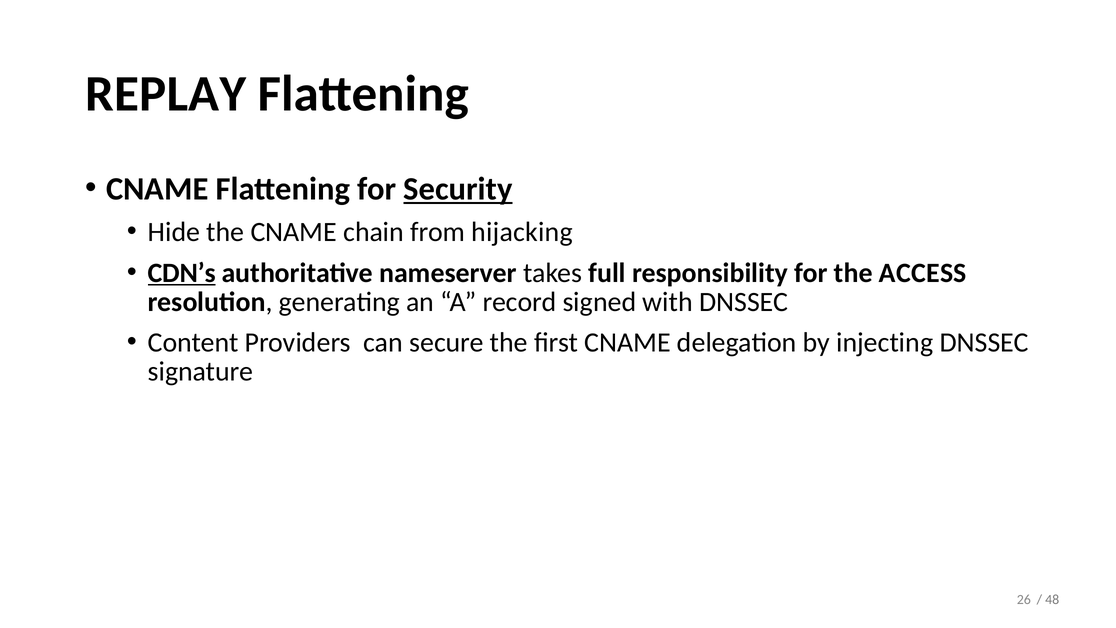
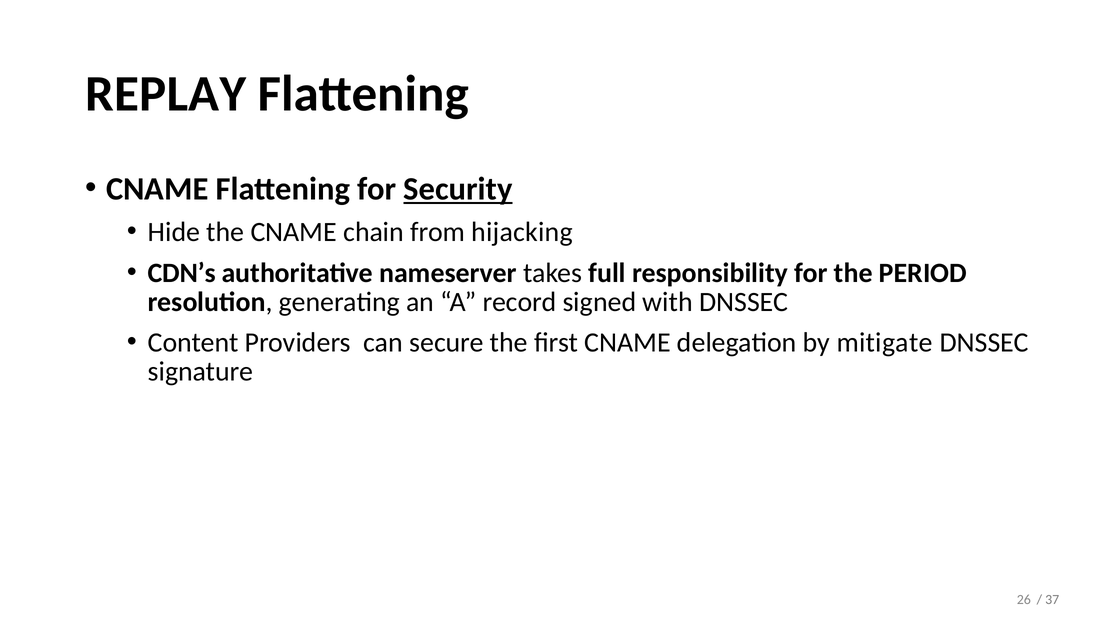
CDN’s underline: present -> none (182, 273)
ACCESS: ACCESS -> PERIOD (923, 273)
injecting: injecting -> mitigate (885, 343)
48: 48 -> 37 (1052, 599)
